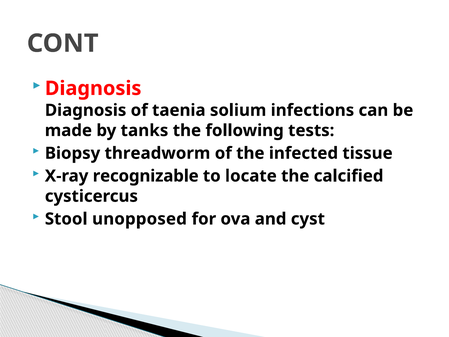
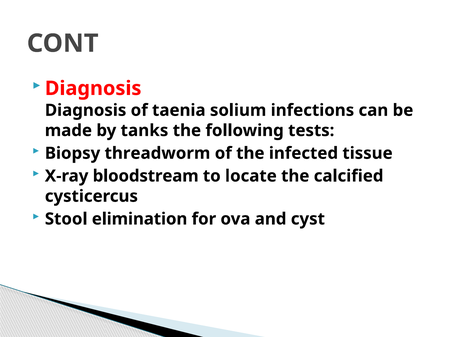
recognizable: recognizable -> bloodstream (146, 176)
unopposed: unopposed -> elimination (140, 219)
